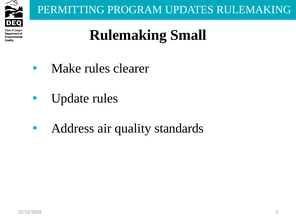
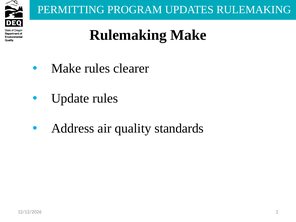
Rulemaking Small: Small -> Make (188, 35)
